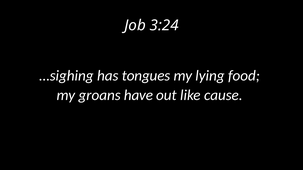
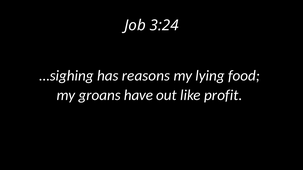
tongues: tongues -> reasons (146, 76)
cause: cause -> profit (223, 95)
